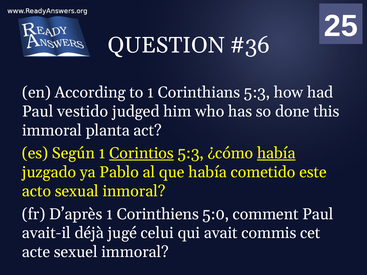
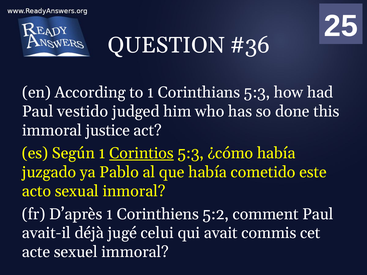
planta: planta -> justice (108, 130)
había underline: present -> none (276, 153)
5:0: 5:0 -> 5:2 (216, 214)
